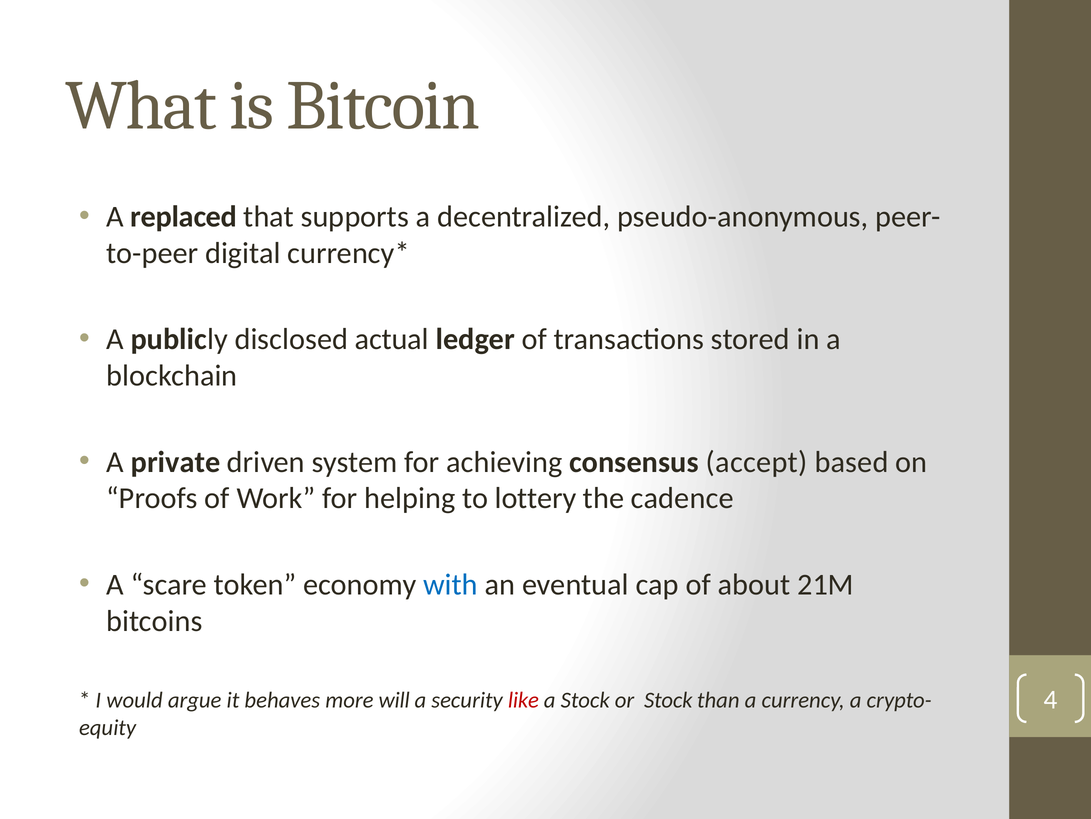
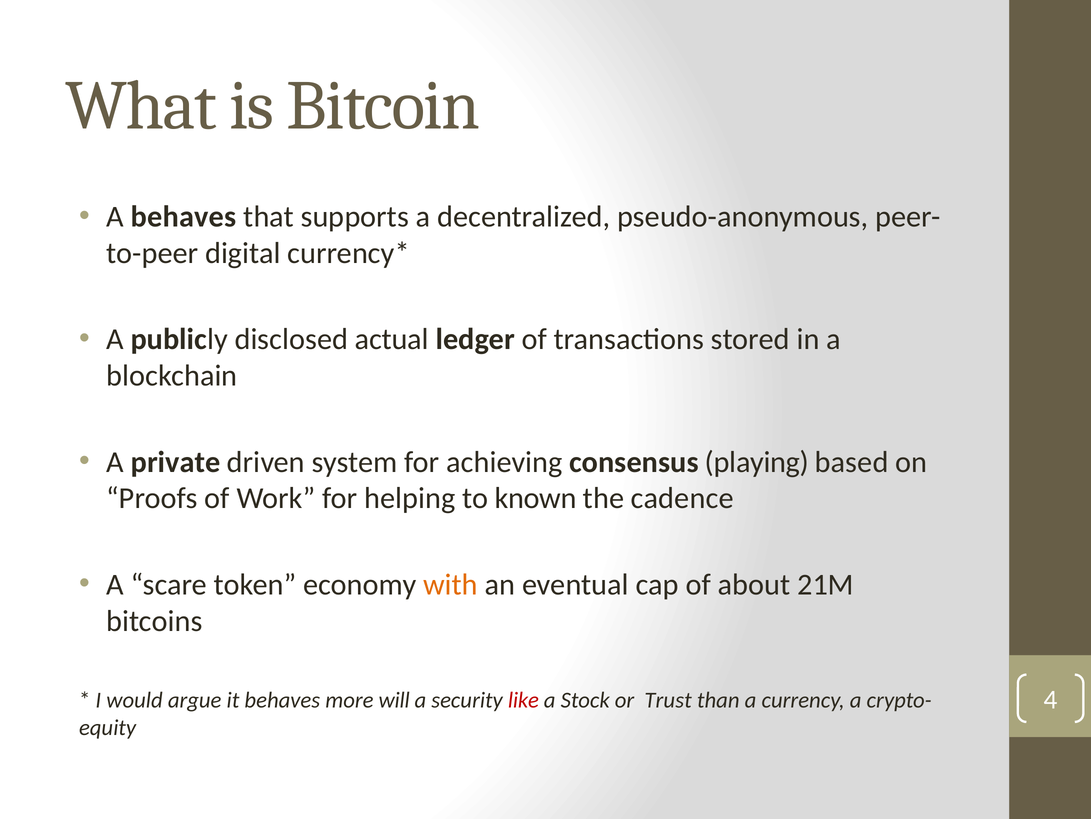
A replaced: replaced -> behaves (184, 217)
accept: accept -> playing (757, 462)
lottery: lottery -> known (536, 498)
with colour: blue -> orange (451, 584)
or Stock: Stock -> Trust (668, 700)
